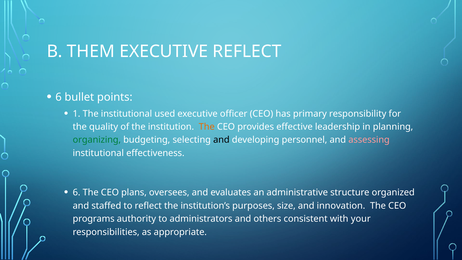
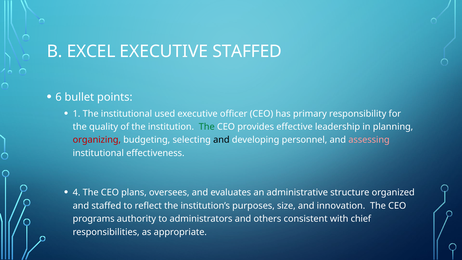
THEM: THEM -> EXCEL (91, 51)
EXECUTIVE REFLECT: REFLECT -> STAFFED (247, 51)
The colour: orange -> green (207, 127)
organizing colour: green -> red (97, 140)
6: 6 -> 4 (77, 192)
your: your -> chief (361, 219)
